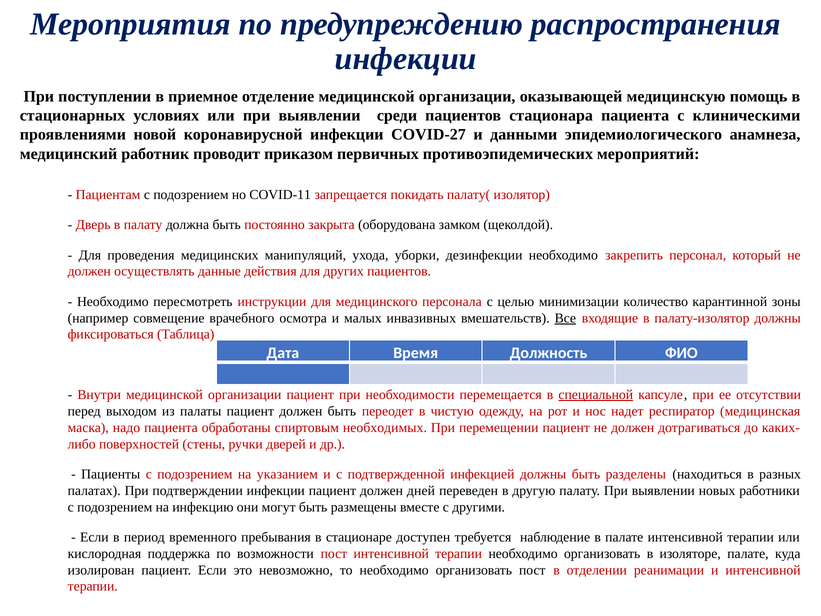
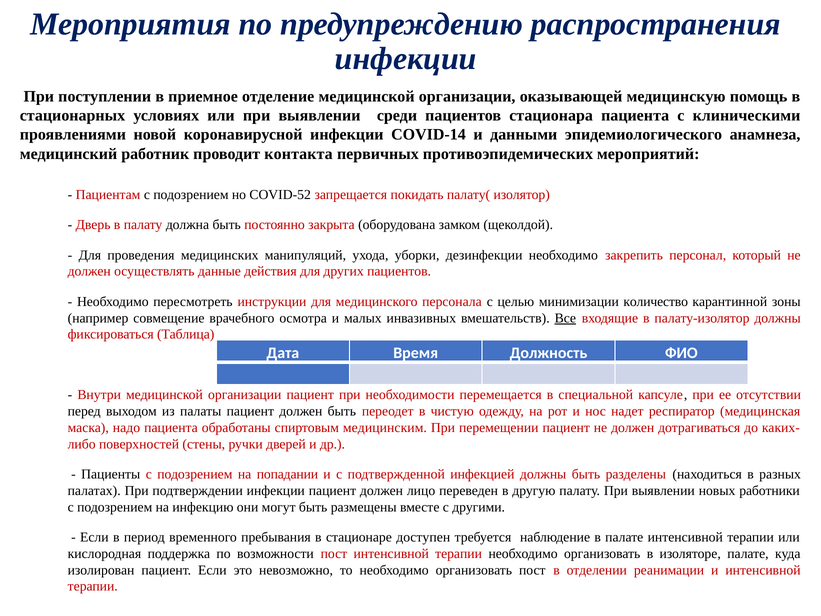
COVID-27: COVID-27 -> COVID-14 (428, 135)
приказом: приказом -> контакта (299, 154)
COVID-11: COVID-11 -> COVID-52 (280, 195)
специальной underline: present -> none (596, 395)
необходимых: необходимых -> медицинским (385, 427)
указанием: указанием -> попадании (287, 474)
дней: дней -> лицо (421, 490)
